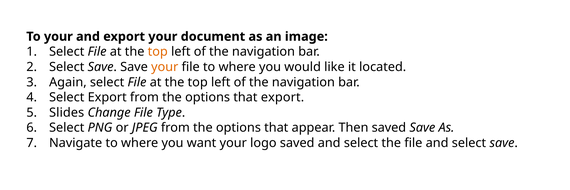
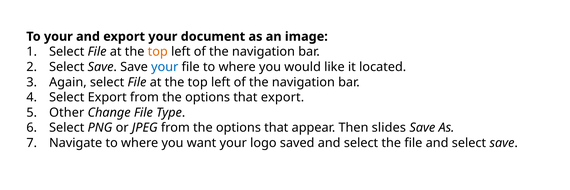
your colour: orange -> blue (165, 67)
Slides: Slides -> Other (67, 113)
Then saved: saved -> slides (389, 128)
